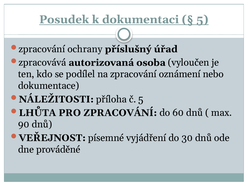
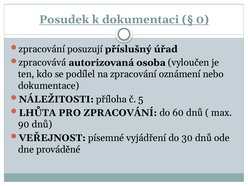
5: 5 -> 0 (202, 20)
ochrany: ochrany -> posuzují (85, 49)
